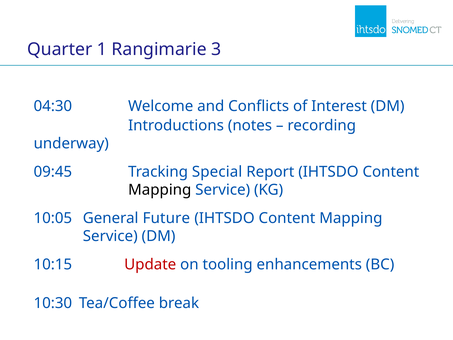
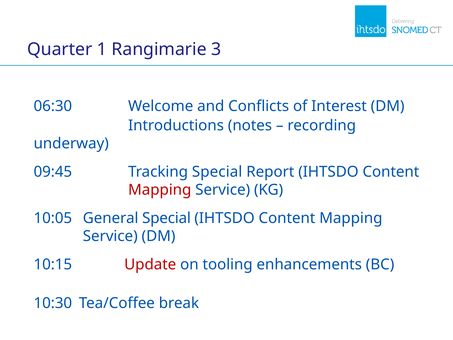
04:30: 04:30 -> 06:30 (53, 106)
Mapping colour: black -> red (160, 190)
General Future: Future -> Special (166, 218)
